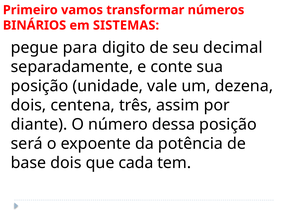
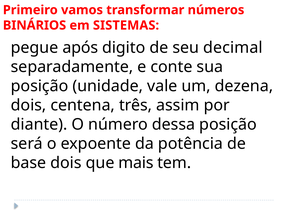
para: para -> após (80, 48)
cada: cada -> mais (136, 163)
